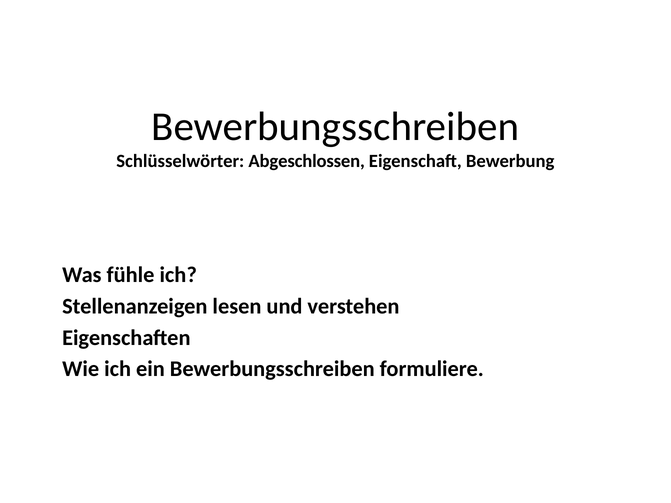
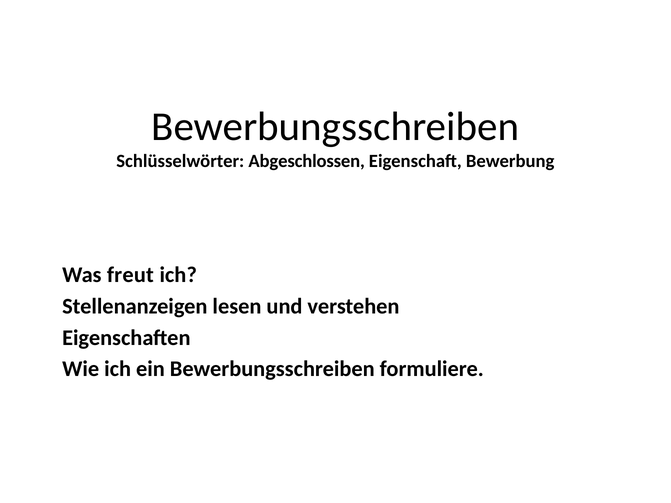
fühle: fühle -> freut (130, 275)
